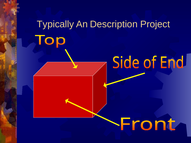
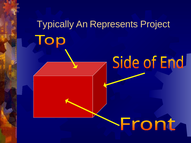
Description: Description -> Represents (114, 24)
